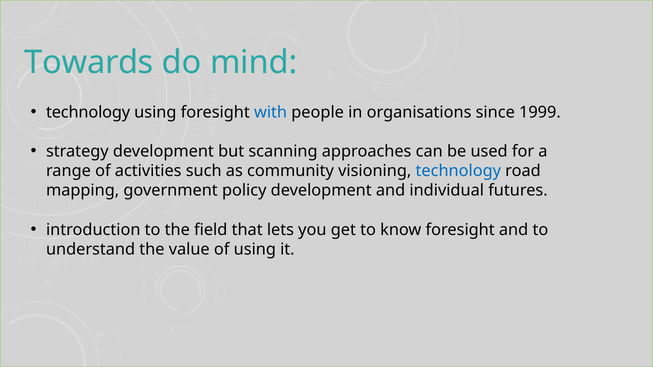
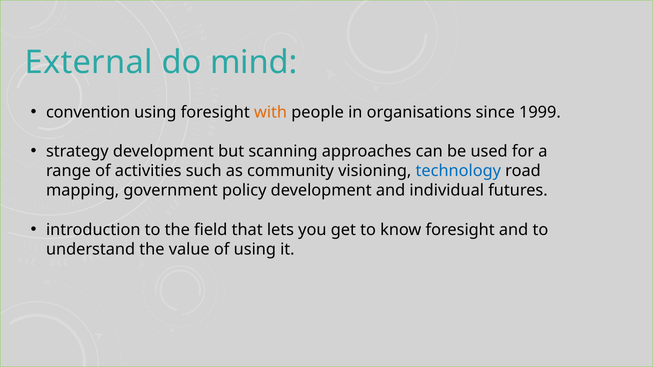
Towards: Towards -> External (89, 63)
technology: technology -> convention (88, 112)
with colour: blue -> orange (271, 112)
